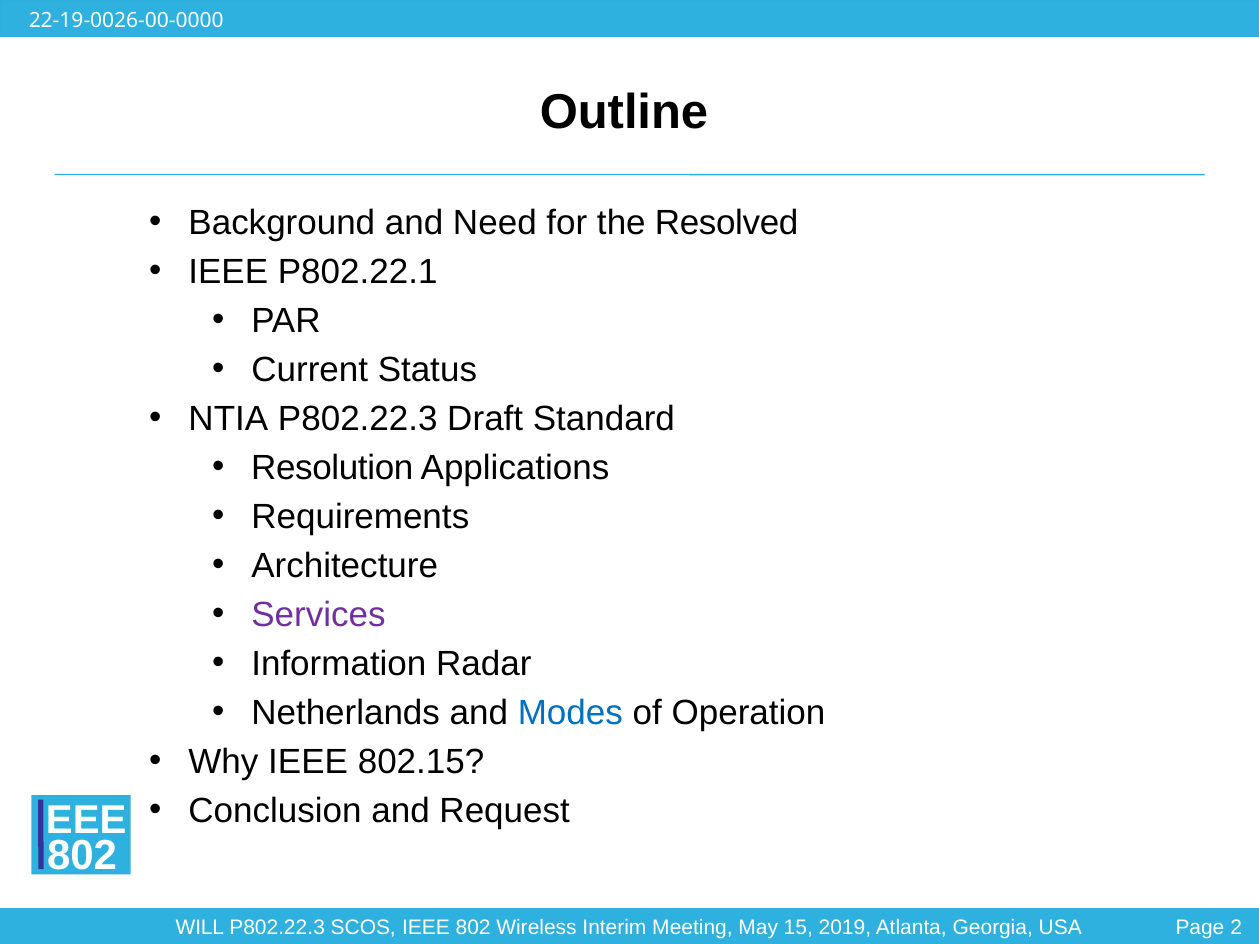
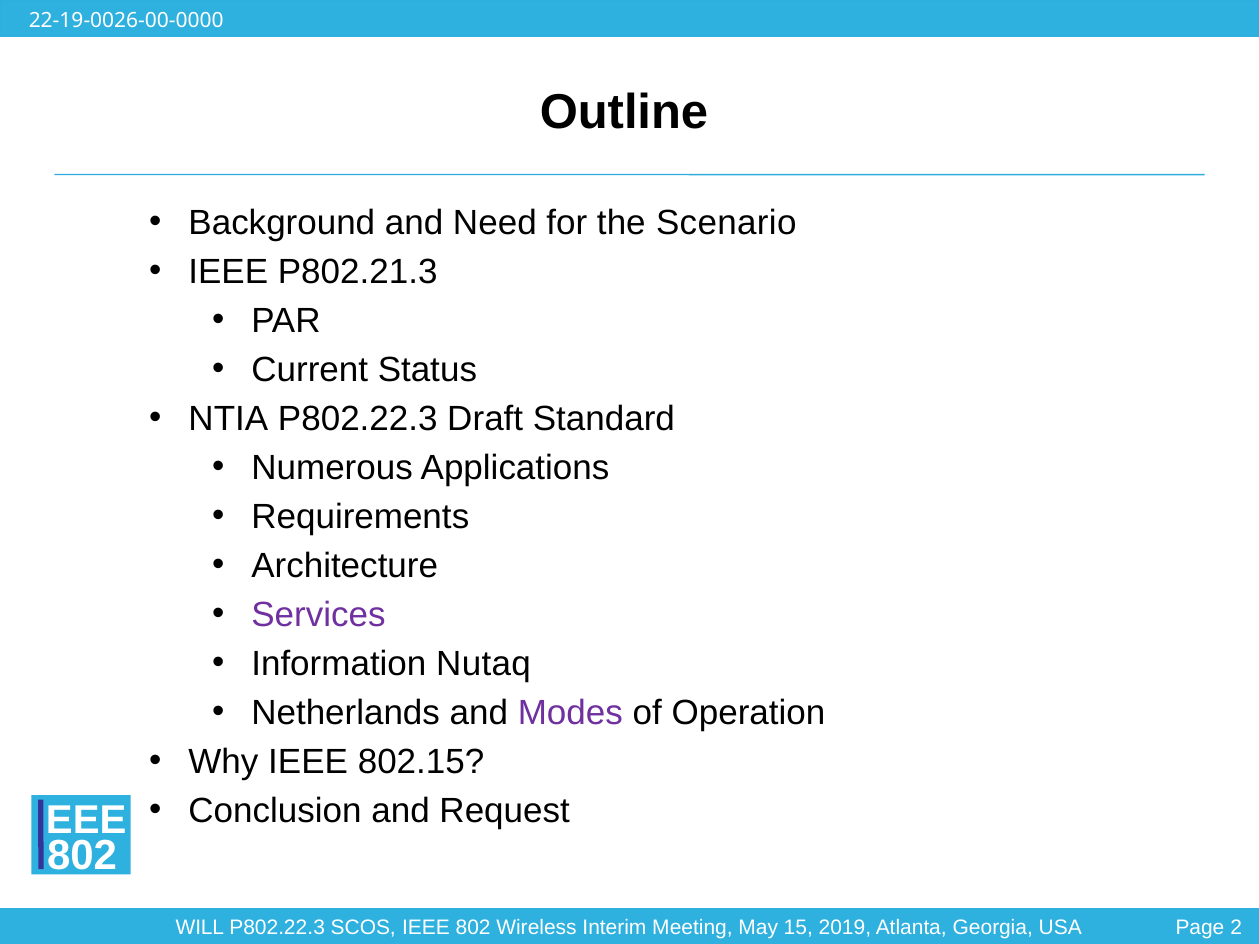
Resolved: Resolved -> Scenario (726, 223)
P802.22.1: P802.22.1 -> P802.21.3 (358, 272)
Resolution: Resolution -> Numerous (332, 468)
Radar: Radar -> Nutaq (484, 664)
Modes colour: blue -> purple (570, 713)
